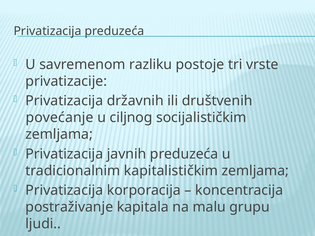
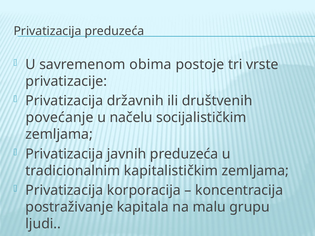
razliku: razliku -> obima (150, 64)
ciljnog: ciljnog -> načelu (131, 118)
